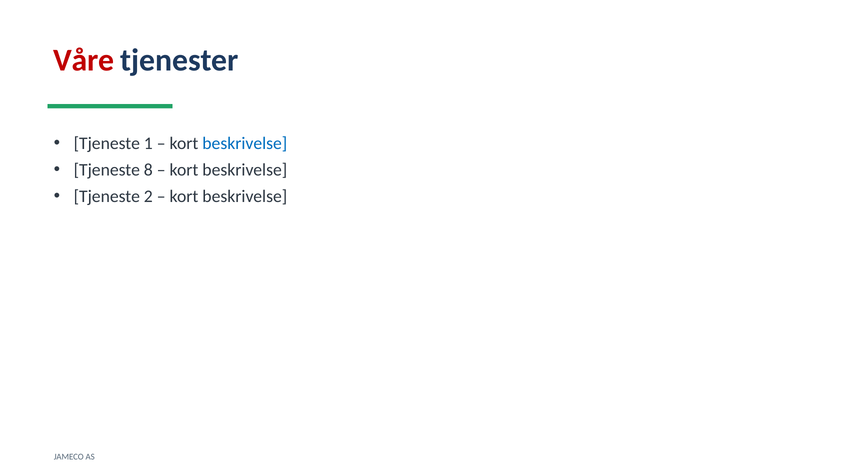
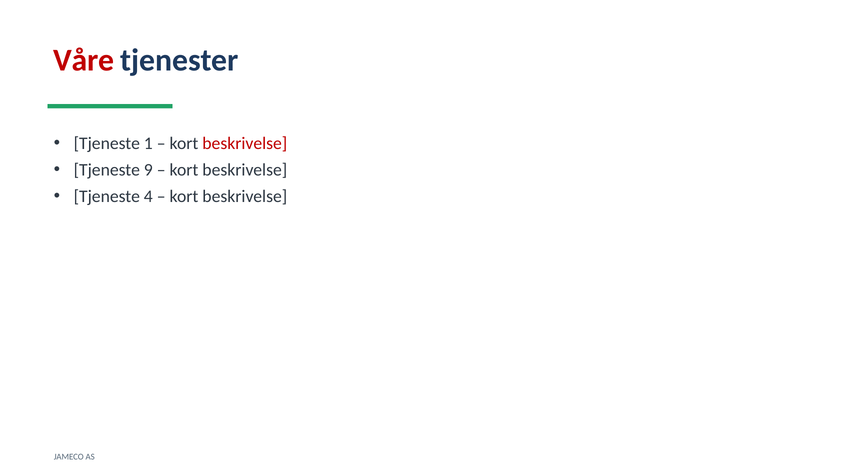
beskrivelse colour: blue -> red (245, 143)
8: 8 -> 9 (148, 170)
2: 2 -> 4 (148, 196)
